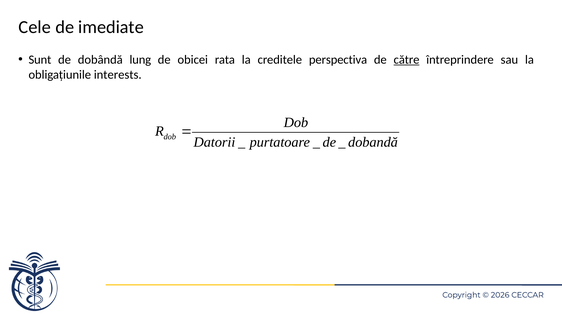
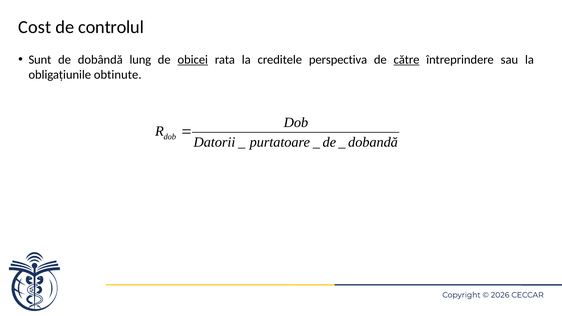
Cele: Cele -> Cost (35, 27)
imediate: imediate -> controlul (111, 27)
obicei underline: none -> present (193, 60)
interests: interests -> obtinute (118, 75)
